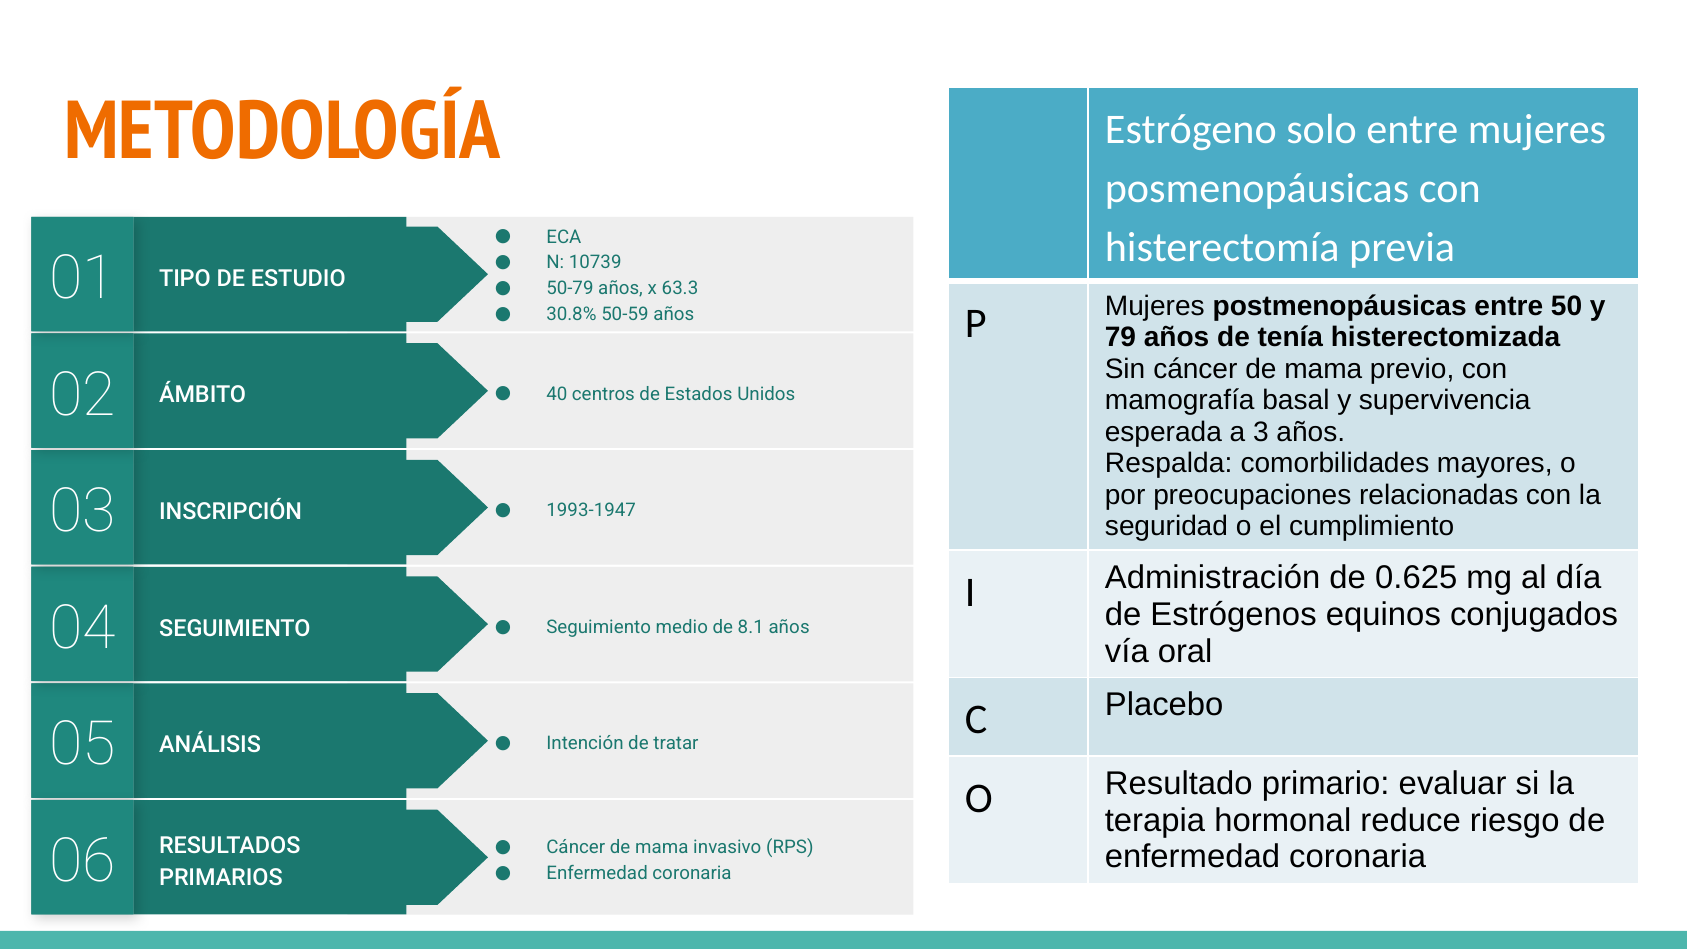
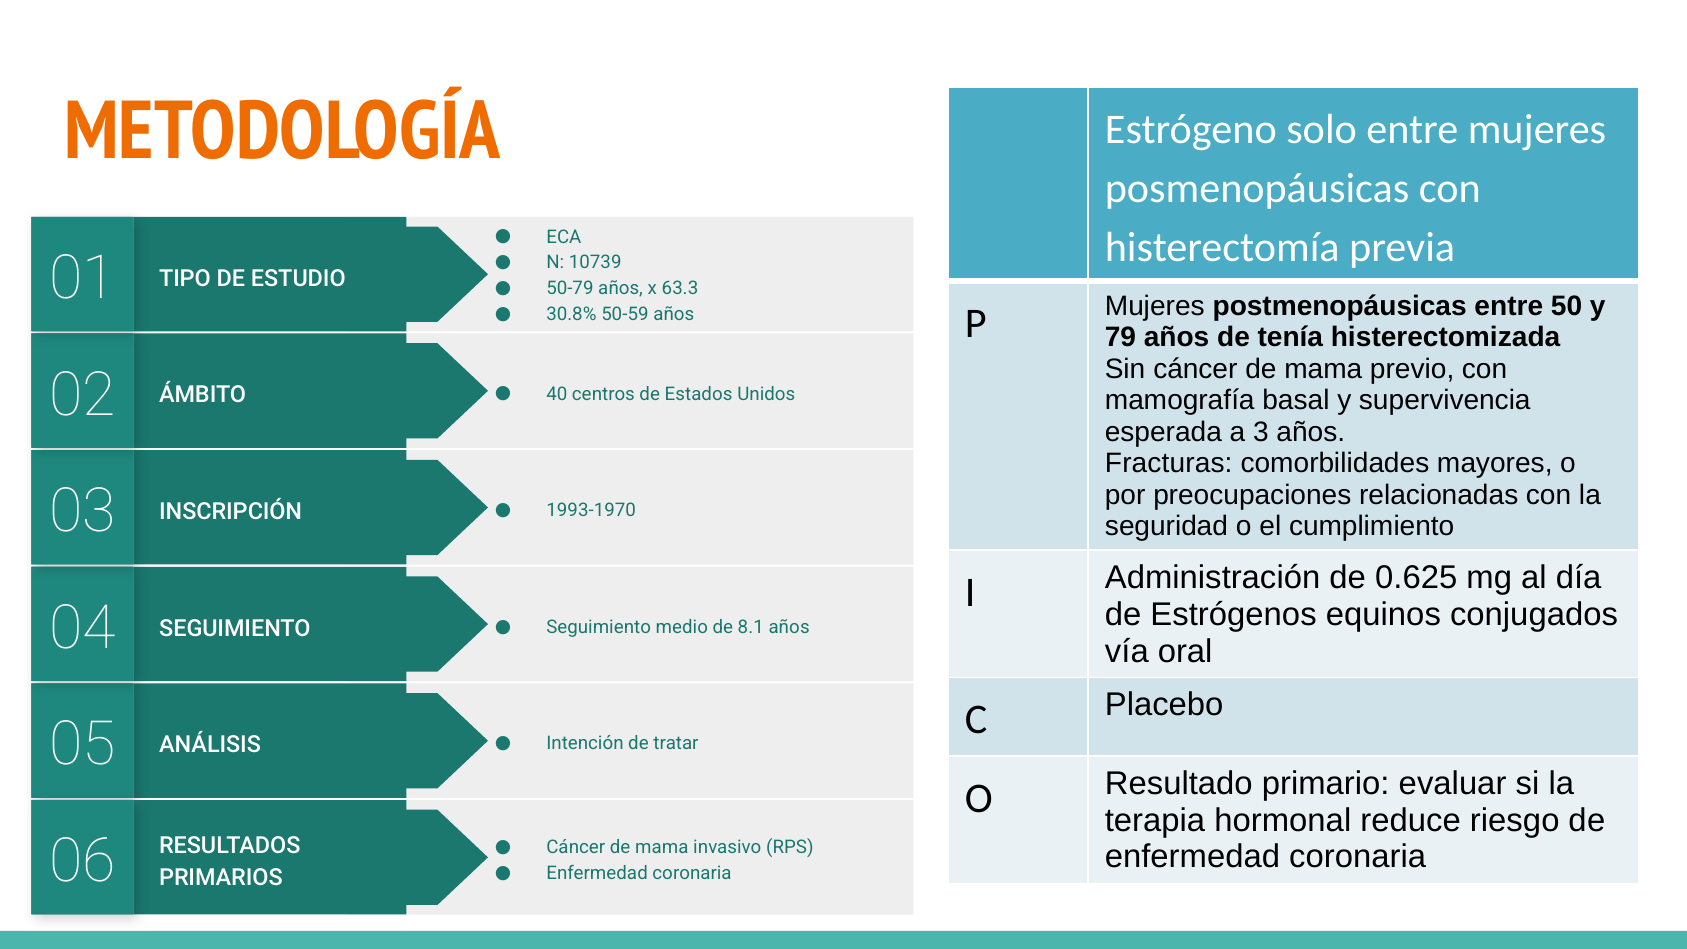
Respalda: Respalda -> Fracturas (1169, 463)
1993-1947: 1993-1947 -> 1993-1970 (591, 510)
